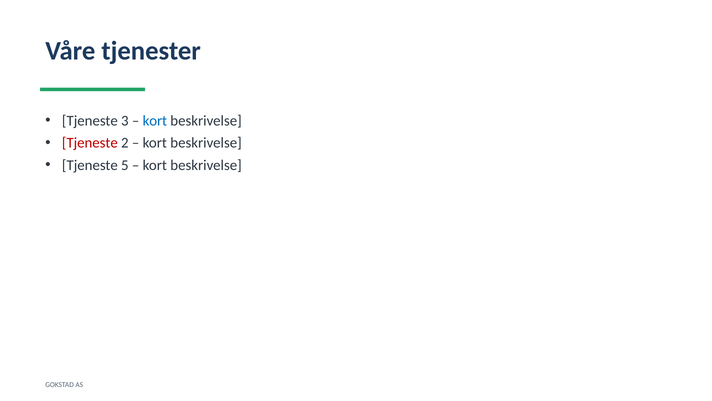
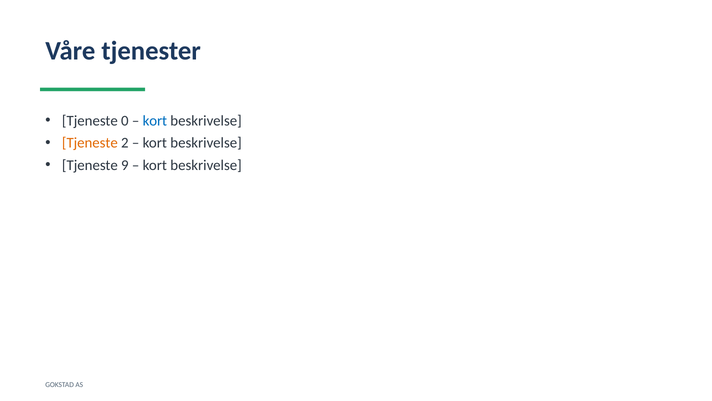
3: 3 -> 0 (125, 121)
Tjeneste colour: red -> orange (90, 143)
5: 5 -> 9 (125, 165)
